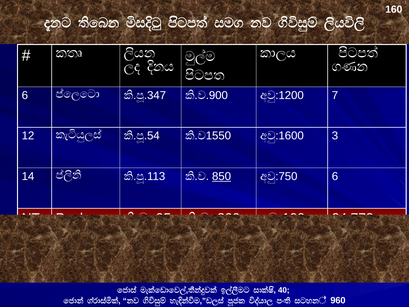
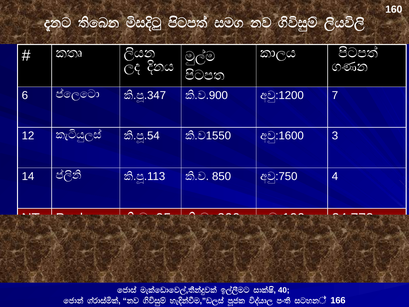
850 underline: present -> none (222, 176)
6: 6 -> 4 (335, 176)
960: 960 -> 166 (338, 300)
